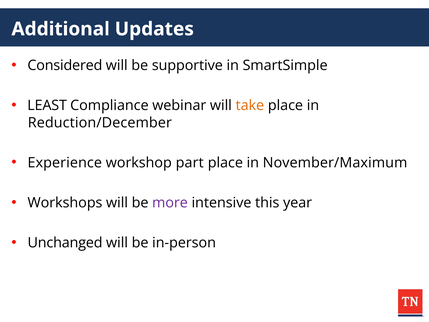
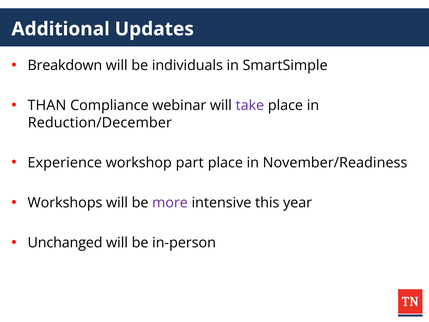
Considered: Considered -> Breakdown (65, 65)
supportive: supportive -> individuals (187, 65)
LEAST: LEAST -> THAN (47, 105)
take colour: orange -> purple (250, 105)
November/Maximum: November/Maximum -> November/Readiness (335, 163)
